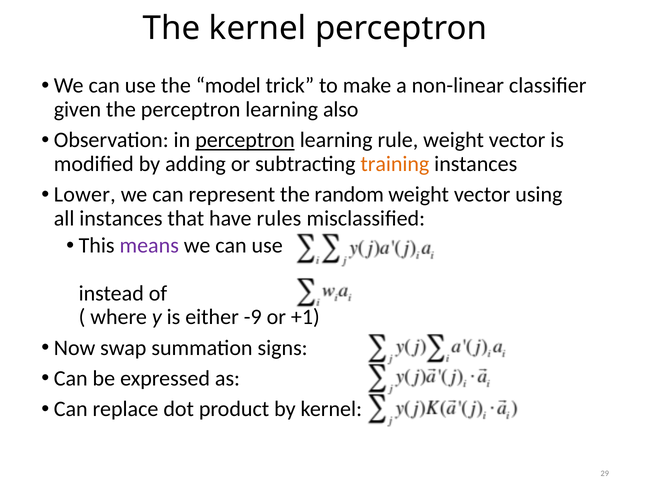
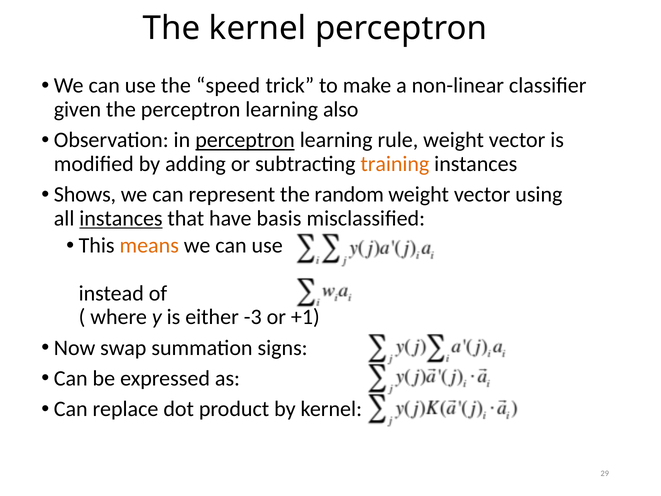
model: model -> speed (228, 86)
Lower: Lower -> Shows (85, 195)
instances underline: none -> present (121, 218)
rules: rules -> basis (279, 218)
means colour: purple -> orange (149, 246)
-9: -9 -> -3 (253, 317)
